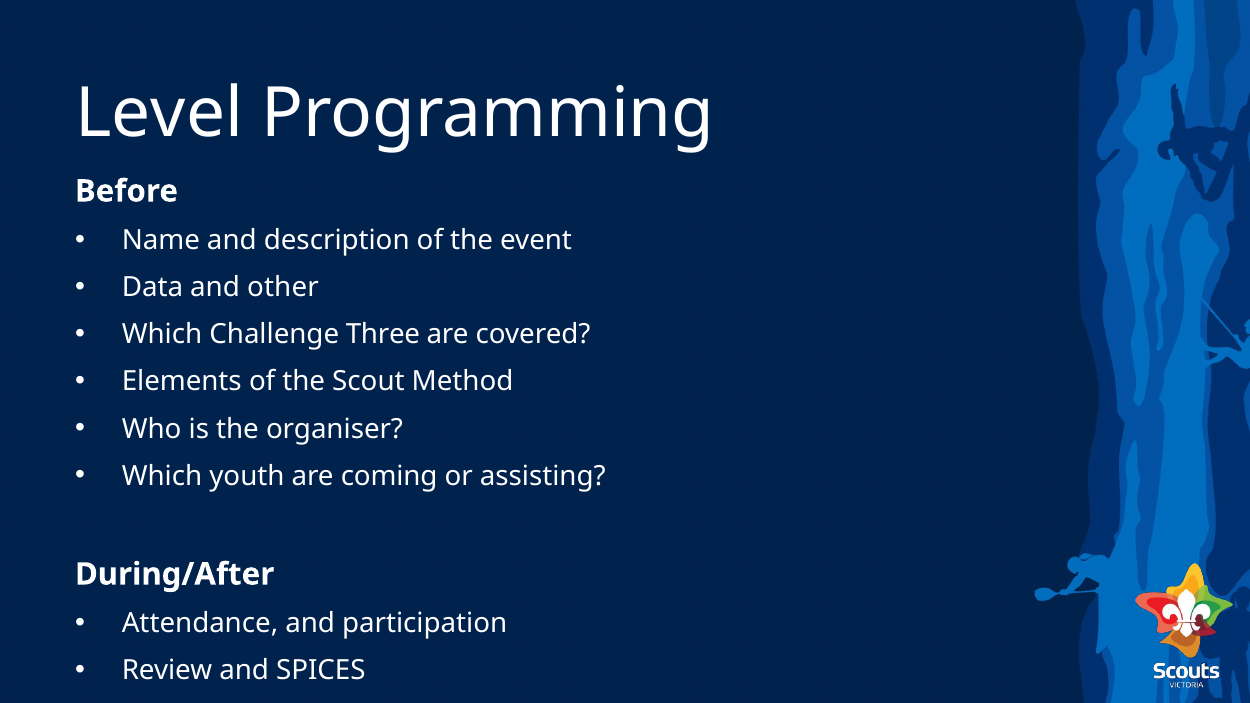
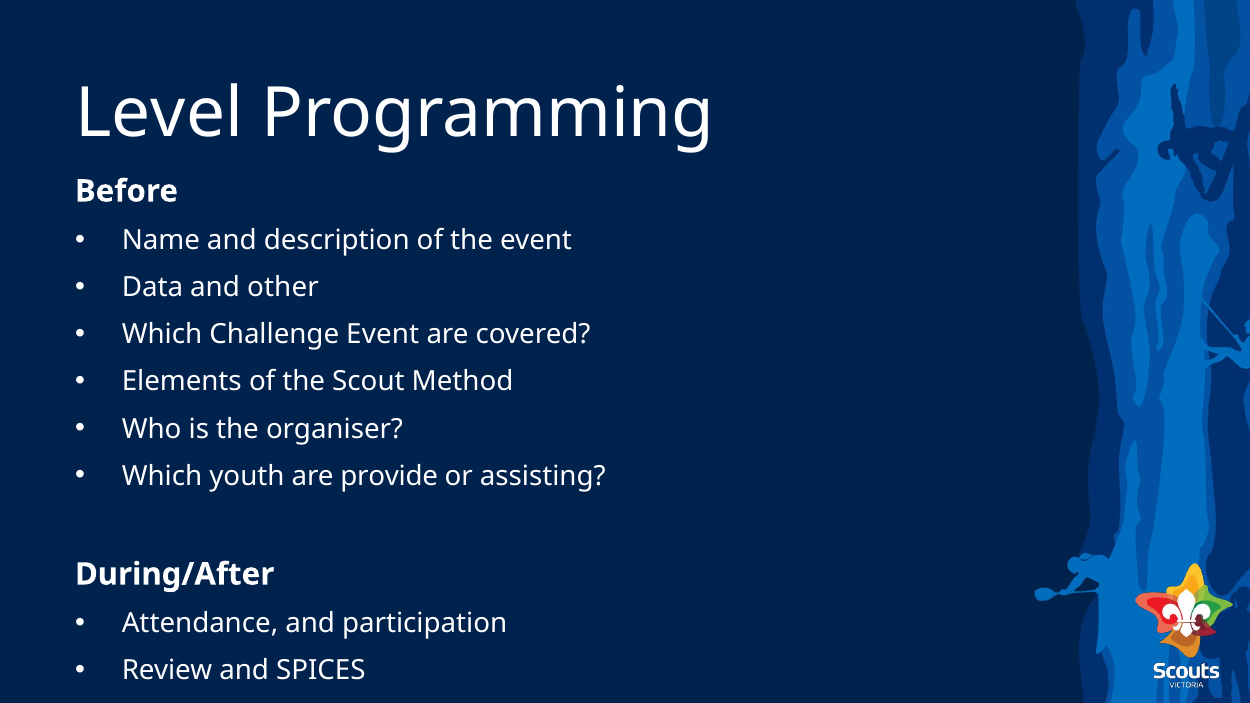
Challenge Three: Three -> Event (383, 335)
coming: coming -> provide (389, 476)
